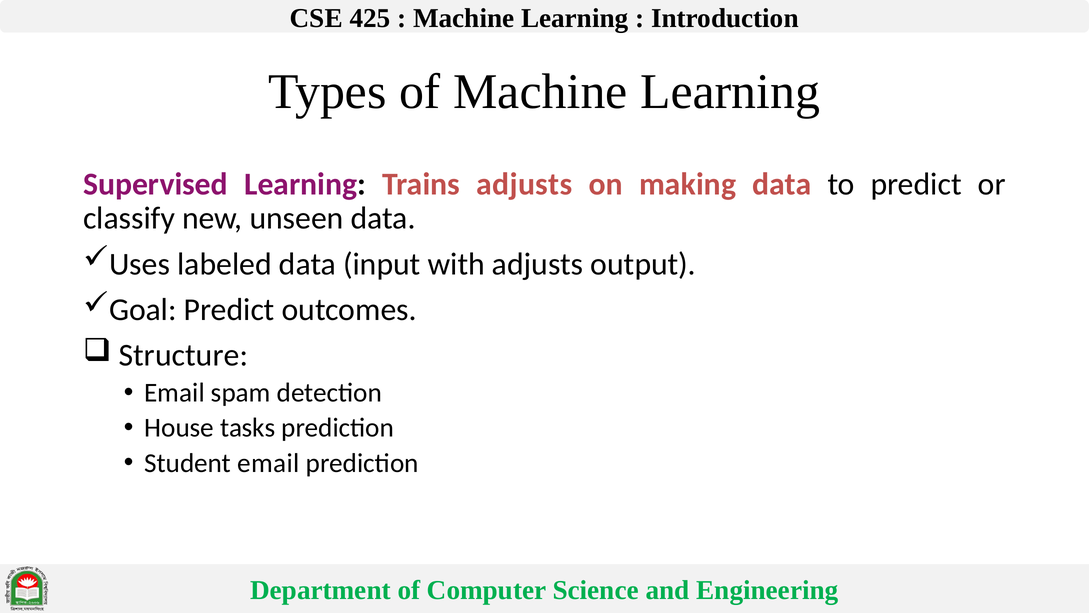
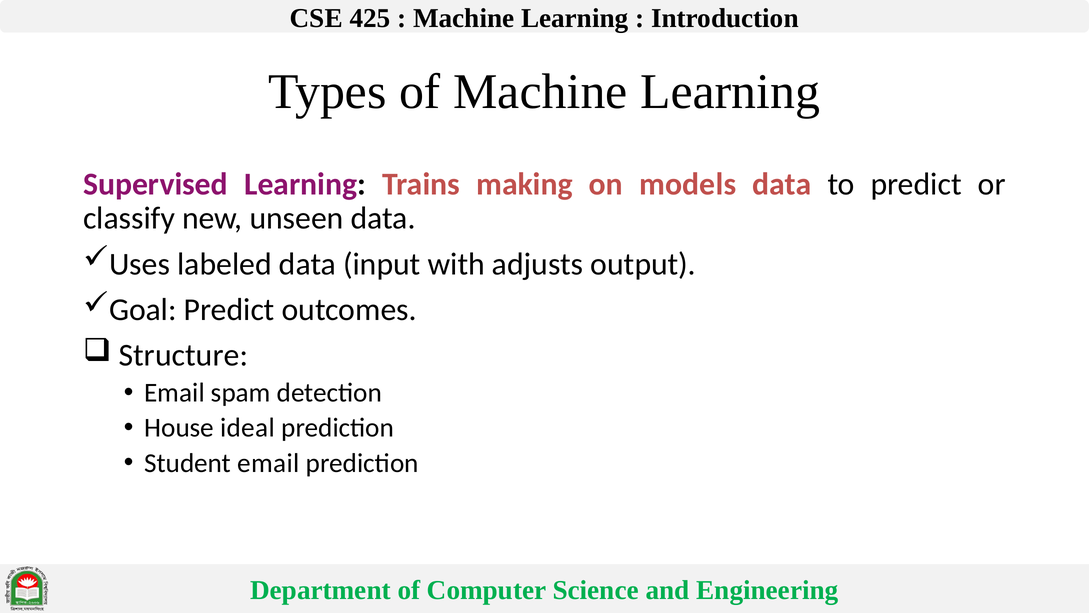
Trains adjusts: adjusts -> making (524, 184)
making: making -> models (688, 184)
tasks: tasks -> ideal (248, 428)
